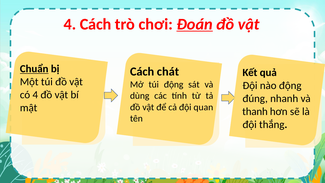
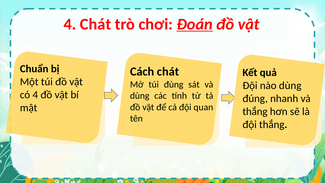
4 Cách: Cách -> Chát (95, 24)
Chuẩn underline: present -> none (34, 69)
túi động: động -> đùng (174, 84)
nào động: động -> dùng (290, 85)
thanh: thanh -> thắng (255, 111)
